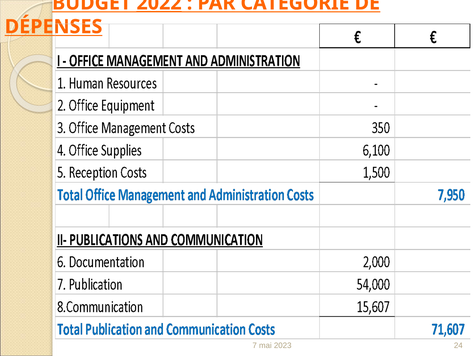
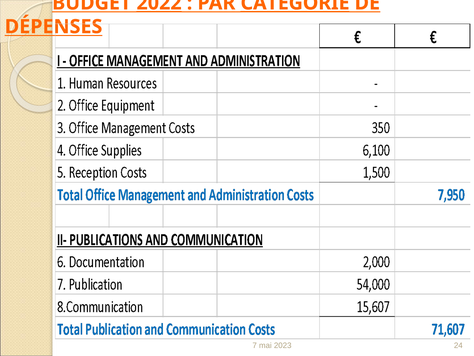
CATÉGORIE underline: none -> present (295, 3)
